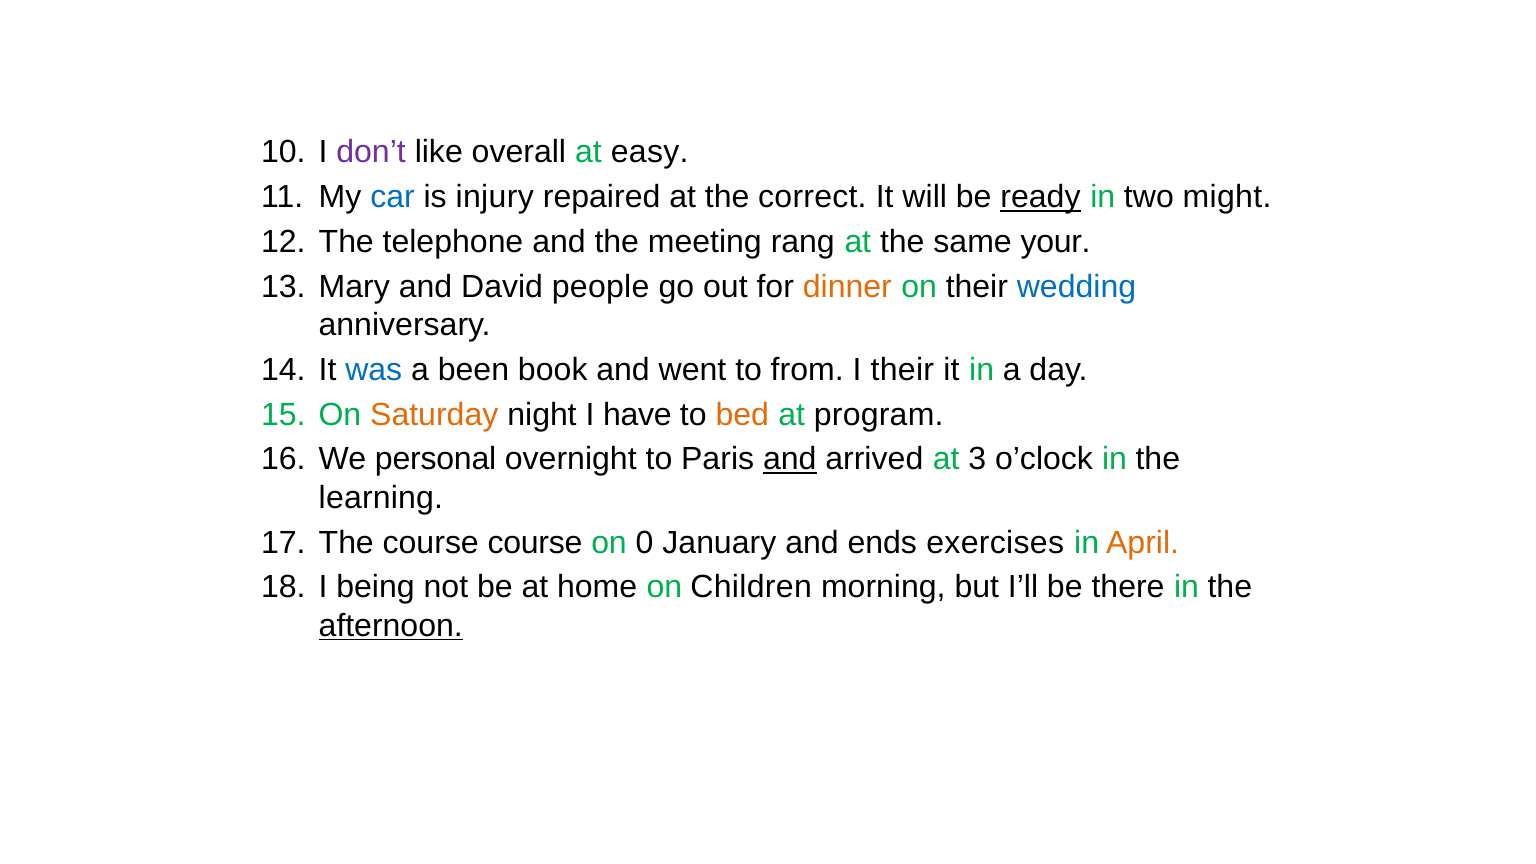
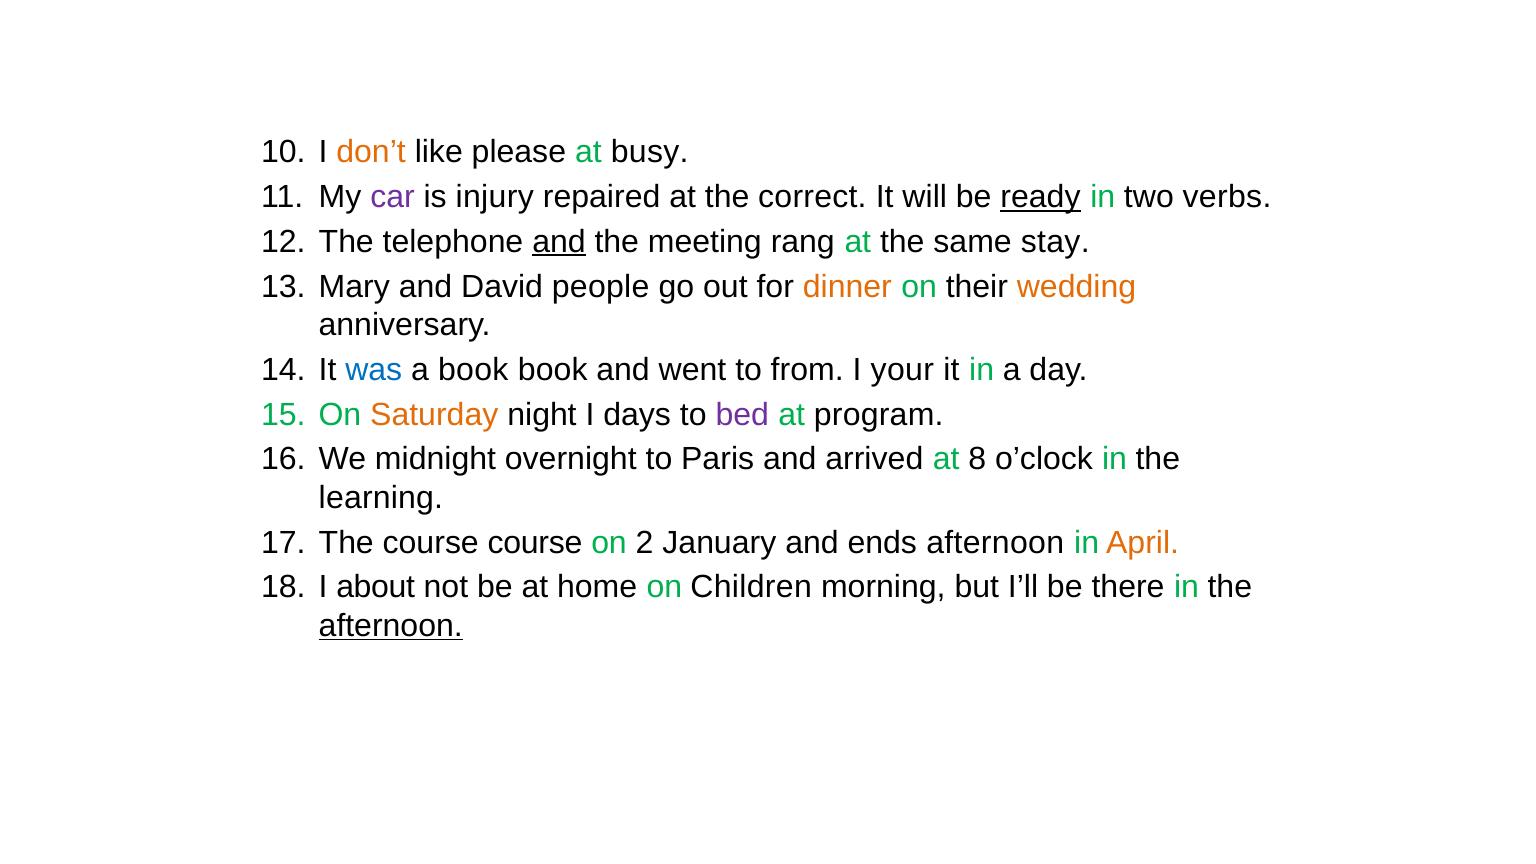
don’t colour: purple -> orange (371, 152)
overall: overall -> please (519, 152)
easy: easy -> busy (650, 152)
car colour: blue -> purple (393, 197)
might: might -> verbs (1227, 197)
and underline: none -> present (559, 242)
your: your -> stay (1055, 242)
wedding colour: blue -> orange (1077, 286)
a been: been -> book (473, 370)
I their: their -> your (902, 370)
have: have -> days (637, 414)
bed colour: orange -> purple (742, 414)
personal: personal -> midnight (435, 459)
and underline: present -> none (790, 459)
3: 3 -> 8 (977, 459)
0: 0 -> 2 (645, 543)
ends exercises: exercises -> afternoon (995, 543)
being: being -> about (376, 587)
